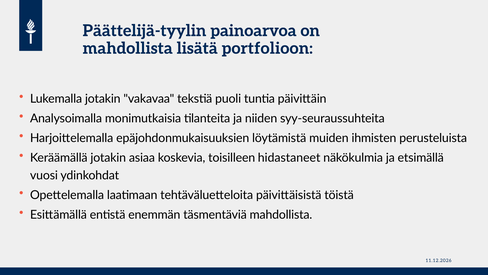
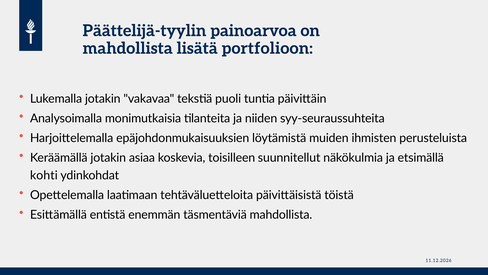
hidastaneet: hidastaneet -> suunnitellut (289, 158)
vuosi: vuosi -> kohti (44, 175)
